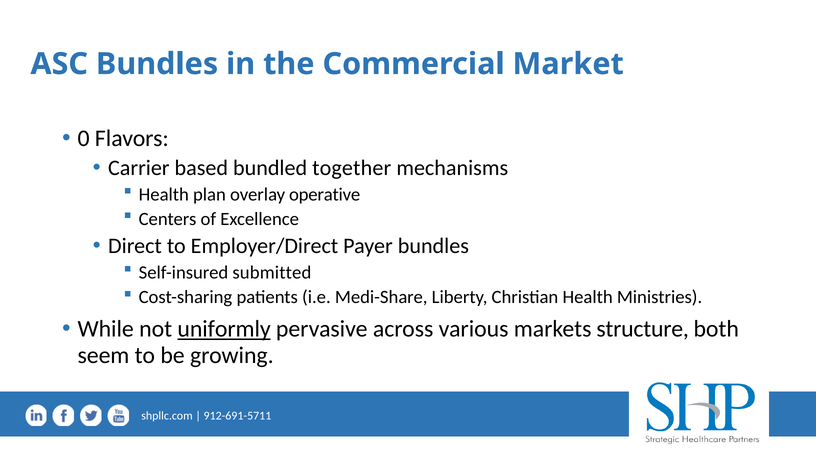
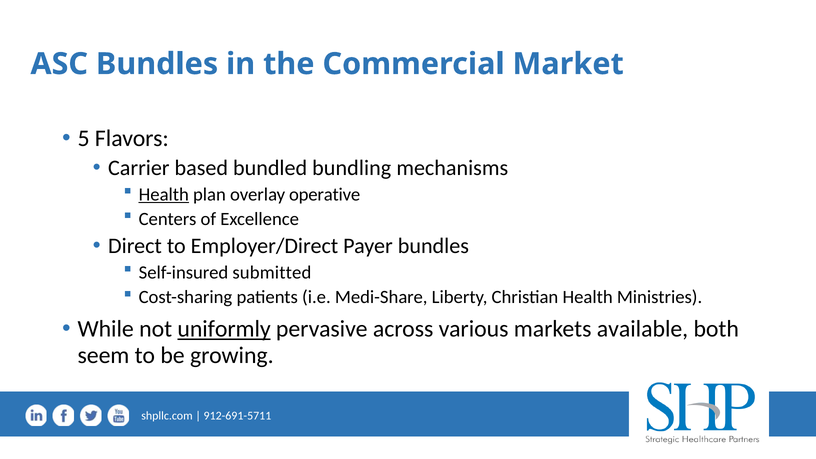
0: 0 -> 5 (84, 138)
together: together -> bundling (352, 168)
Health underline: none -> present (164, 194)
structure: structure -> available (643, 329)
